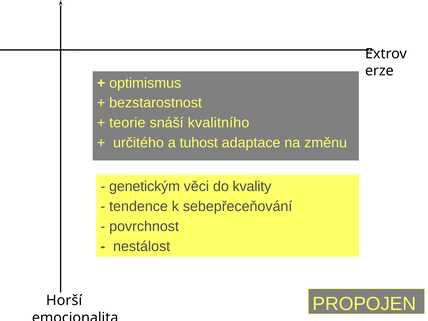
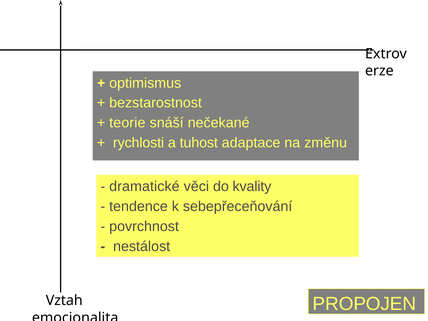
kvalitního: kvalitního -> nečekané (219, 123)
určitého: určitého -> rychlosti (139, 143)
genetickým: genetickým -> dramatické (144, 186)
Horší: Horší -> Vztah (64, 301)
